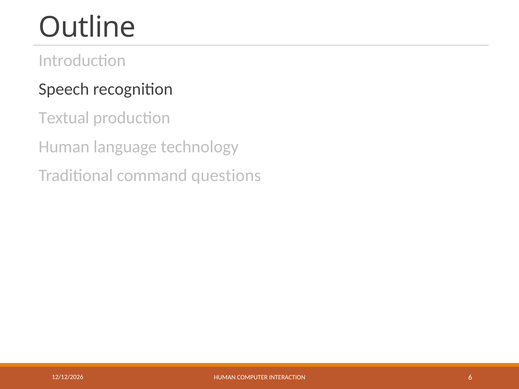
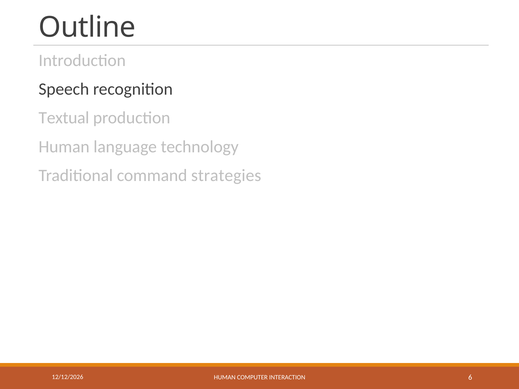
questions: questions -> strategies (226, 176)
